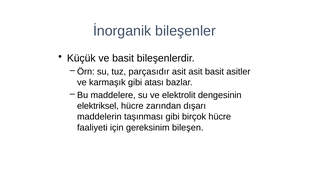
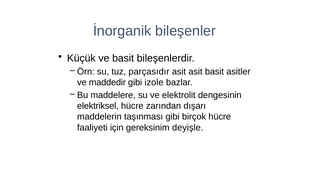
karmaşık: karmaşık -> maddedir (107, 82)
atası: atası -> izole (154, 82)
bileşen: bileşen -> deyişle (188, 127)
